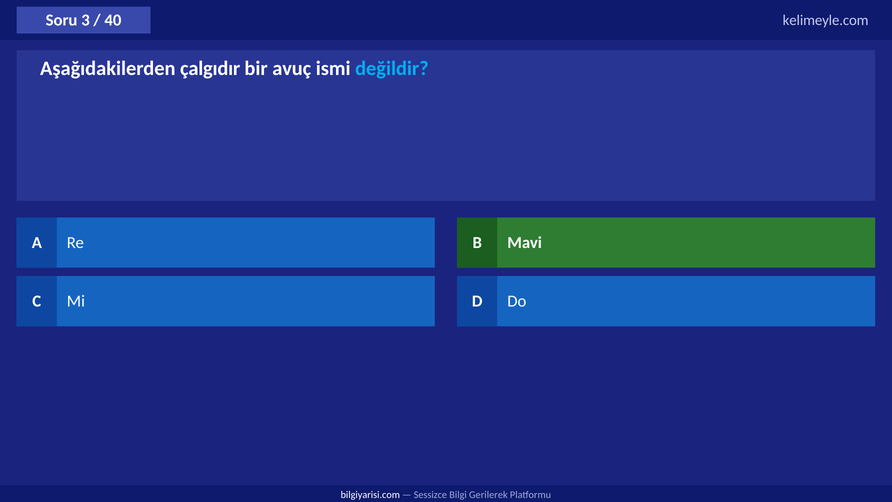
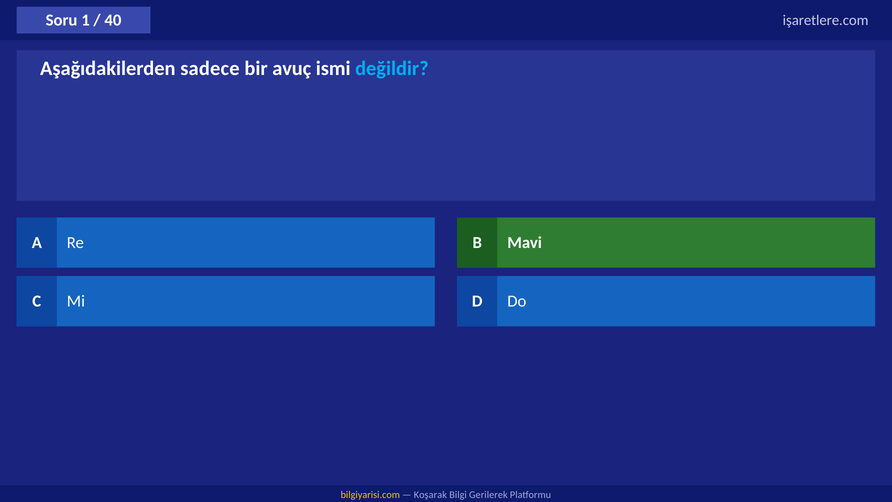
3: 3 -> 1 (85, 20)
kelimeyle.com: kelimeyle.com -> işaretlere.com (826, 20)
çalgıdır: çalgıdır -> sadece (210, 69)
bilgiyarisi.com colour: white -> yellow (370, 495)
Sessizce: Sessizce -> Koşarak (430, 495)
